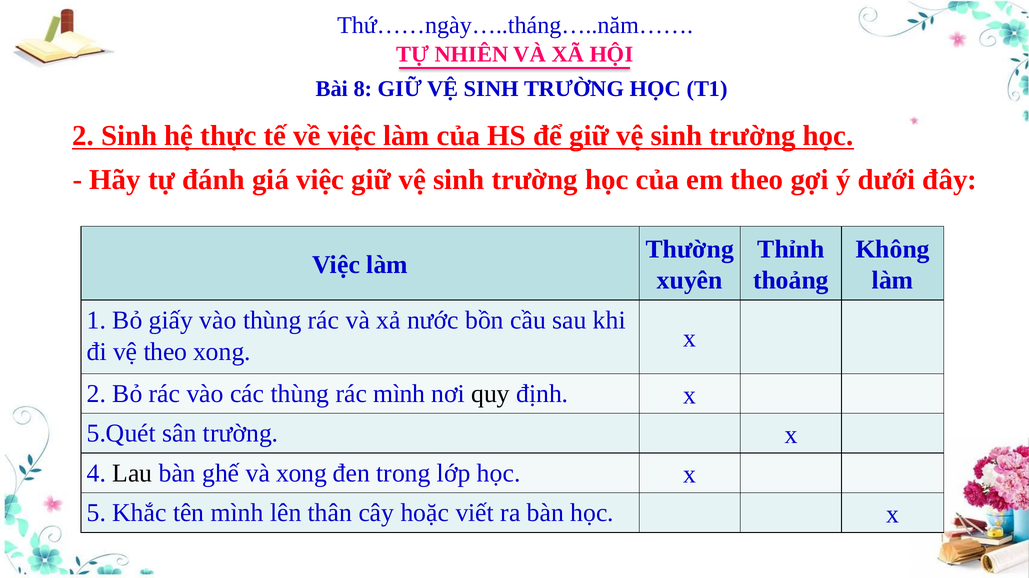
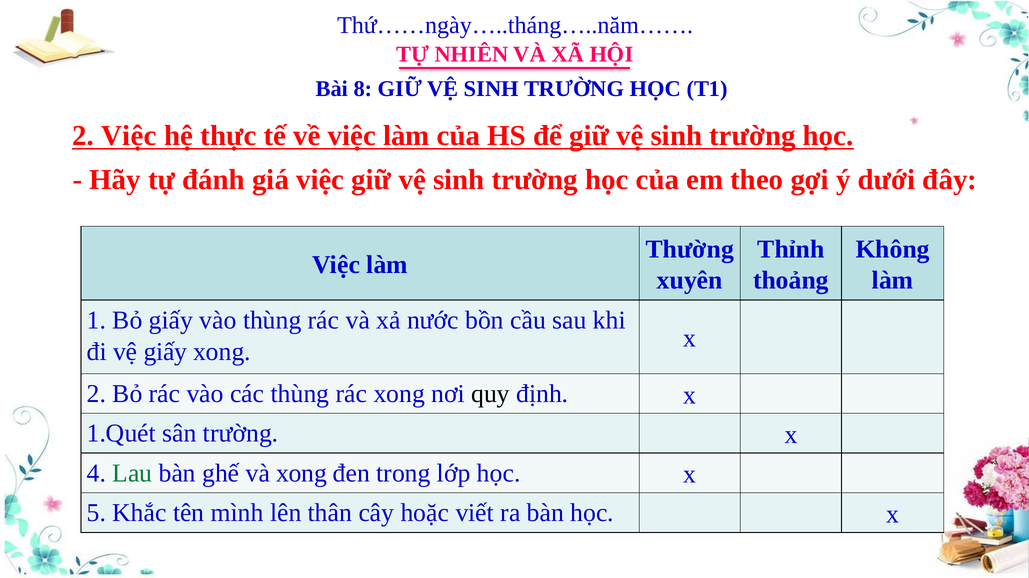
2 Sinh: Sinh -> Việc (129, 136)
vệ theo: theo -> giấy (165, 352)
rác mình: mình -> xong (399, 394)
5.Quét: 5.Quét -> 1.Quét (121, 434)
Lau colour: black -> green (132, 473)
